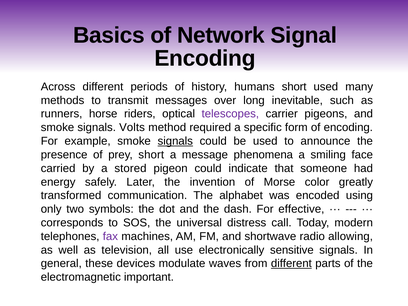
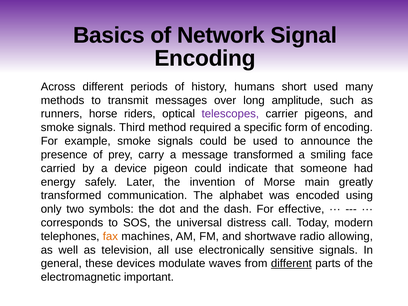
inevitable: inevitable -> amplitude (297, 100)
Volts: Volts -> Third (132, 128)
signals underline: present -> none (175, 141)
prey short: short -> carry (151, 155)
message phenomena: phenomena -> transformed (263, 155)
stored: stored -> device (131, 168)
color: color -> main (317, 182)
fax colour: purple -> orange (110, 236)
